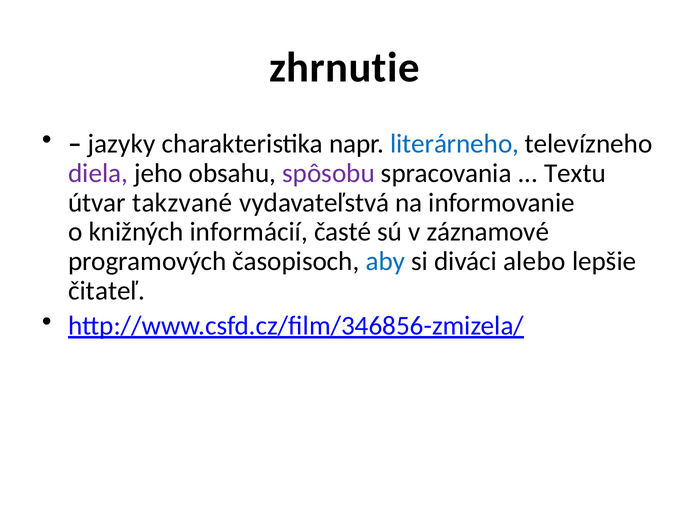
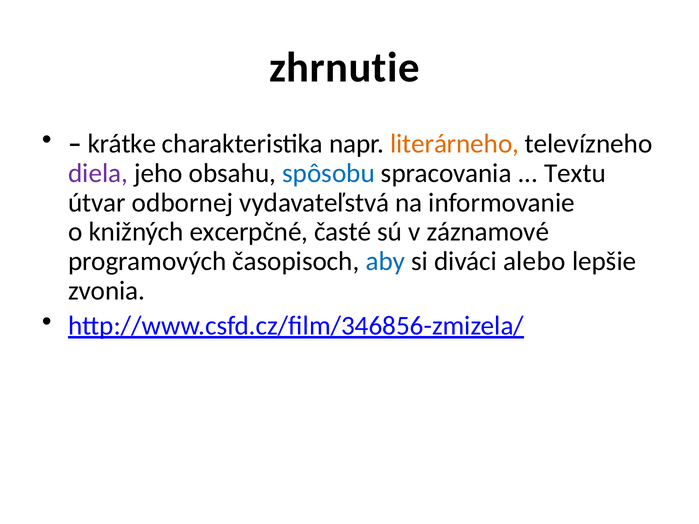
jazyky: jazyky -> krátke (122, 144)
literárneho colour: blue -> orange (455, 144)
spôsobu colour: purple -> blue (329, 173)
takzvané: takzvané -> odbornej (183, 203)
informácií: informácií -> excerpčné (249, 232)
čitateľ: čitateľ -> zvonia (107, 291)
